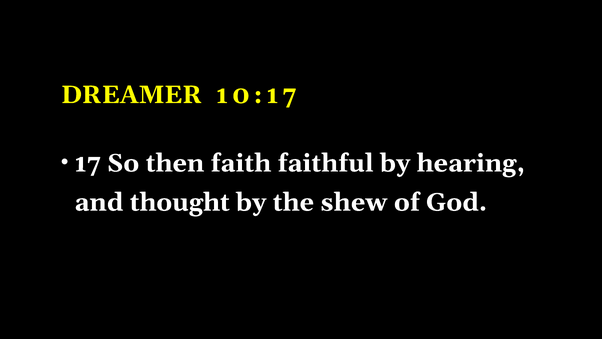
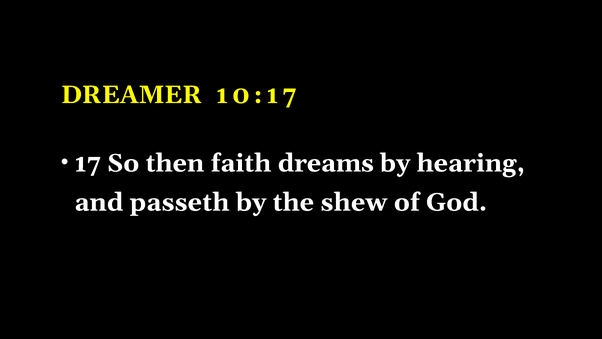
faithful: faithful -> dreams (326, 163)
thought: thought -> passeth (180, 202)
